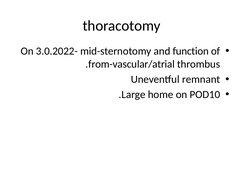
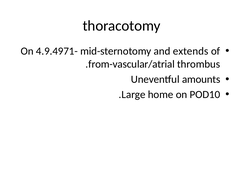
3.0.2022-: 3.0.2022- -> 4.9.4971- (57, 51)
function: function -> extends (191, 51)
remnant: remnant -> amounts (201, 79)
